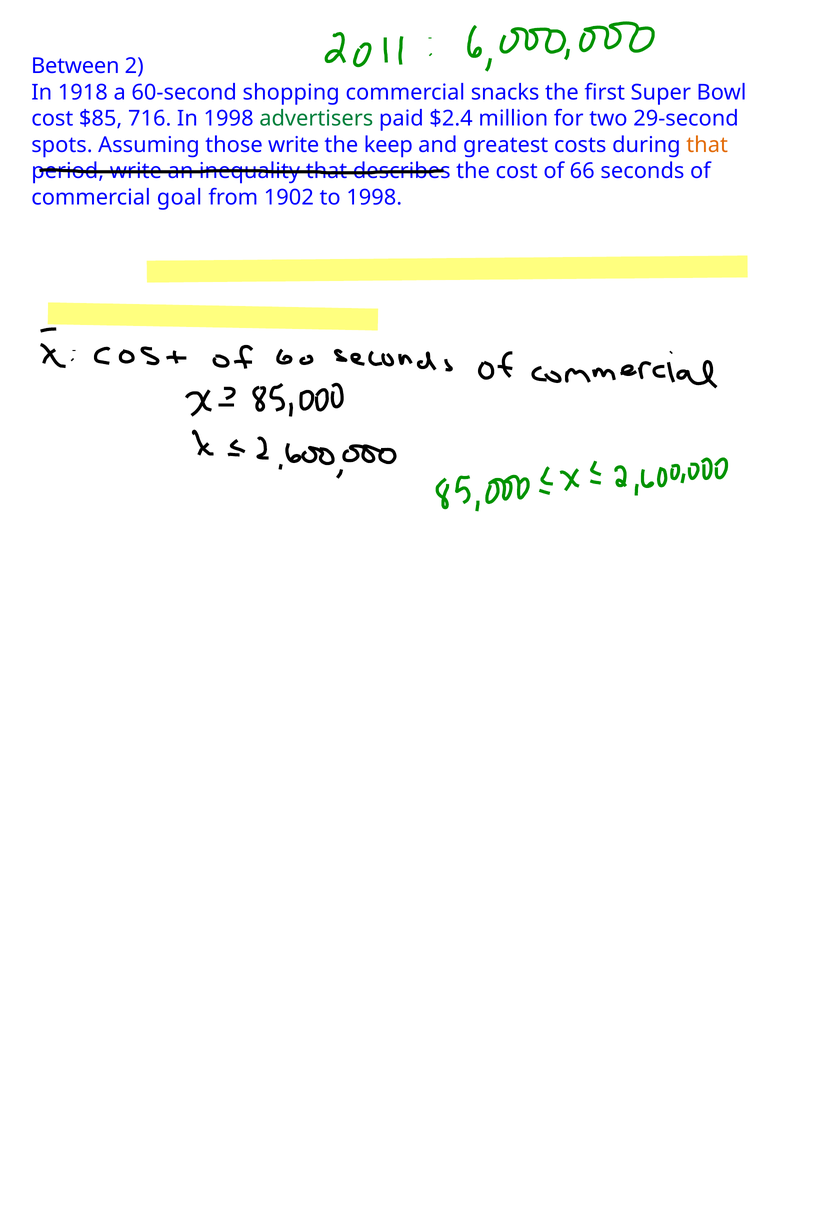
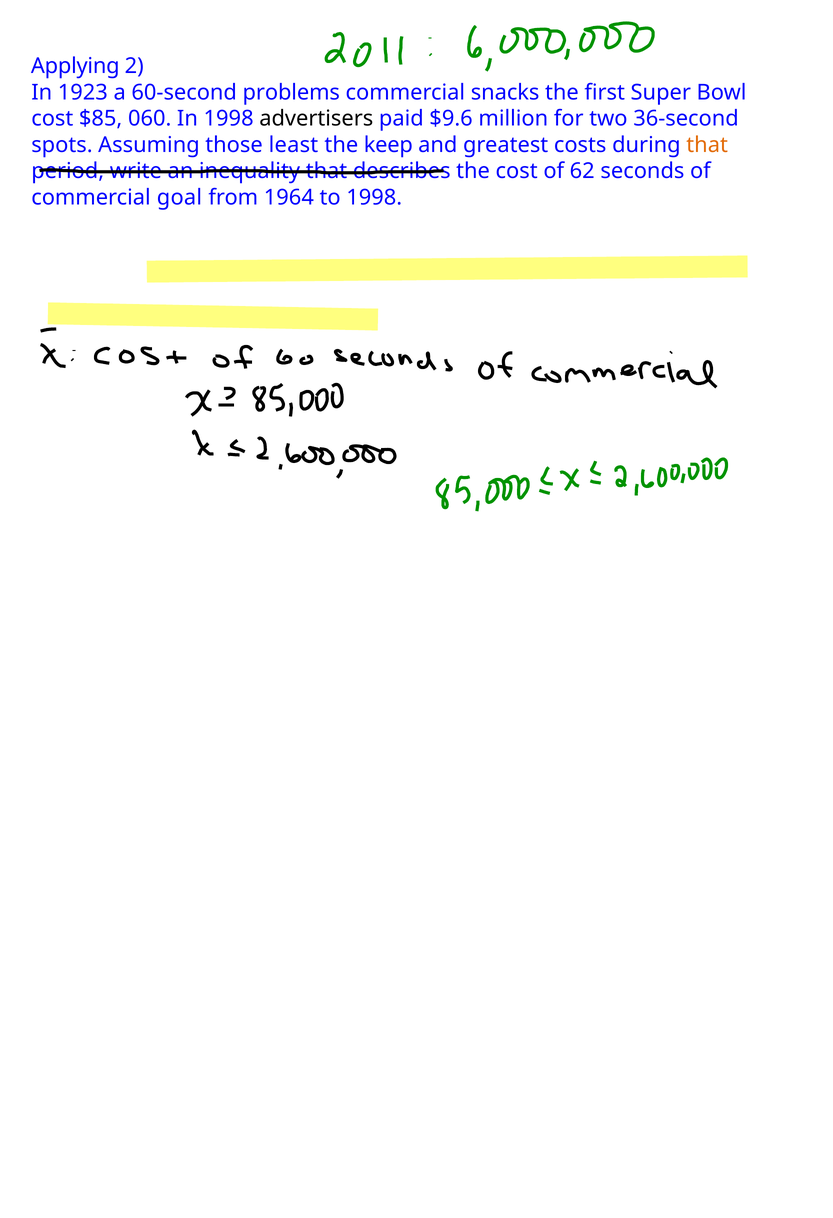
Between: Between -> Applying (75, 66)
1918: 1918 -> 1923 (83, 92)
shopping: shopping -> problems (291, 92)
716: 716 -> 060 (150, 119)
advertisers colour: green -> black (316, 119)
$2.4: $2.4 -> $9.6 (451, 119)
29-second: 29-second -> 36-second (686, 119)
those write: write -> least (293, 145)
66: 66 -> 62 (582, 171)
1902: 1902 -> 1964 (289, 197)
